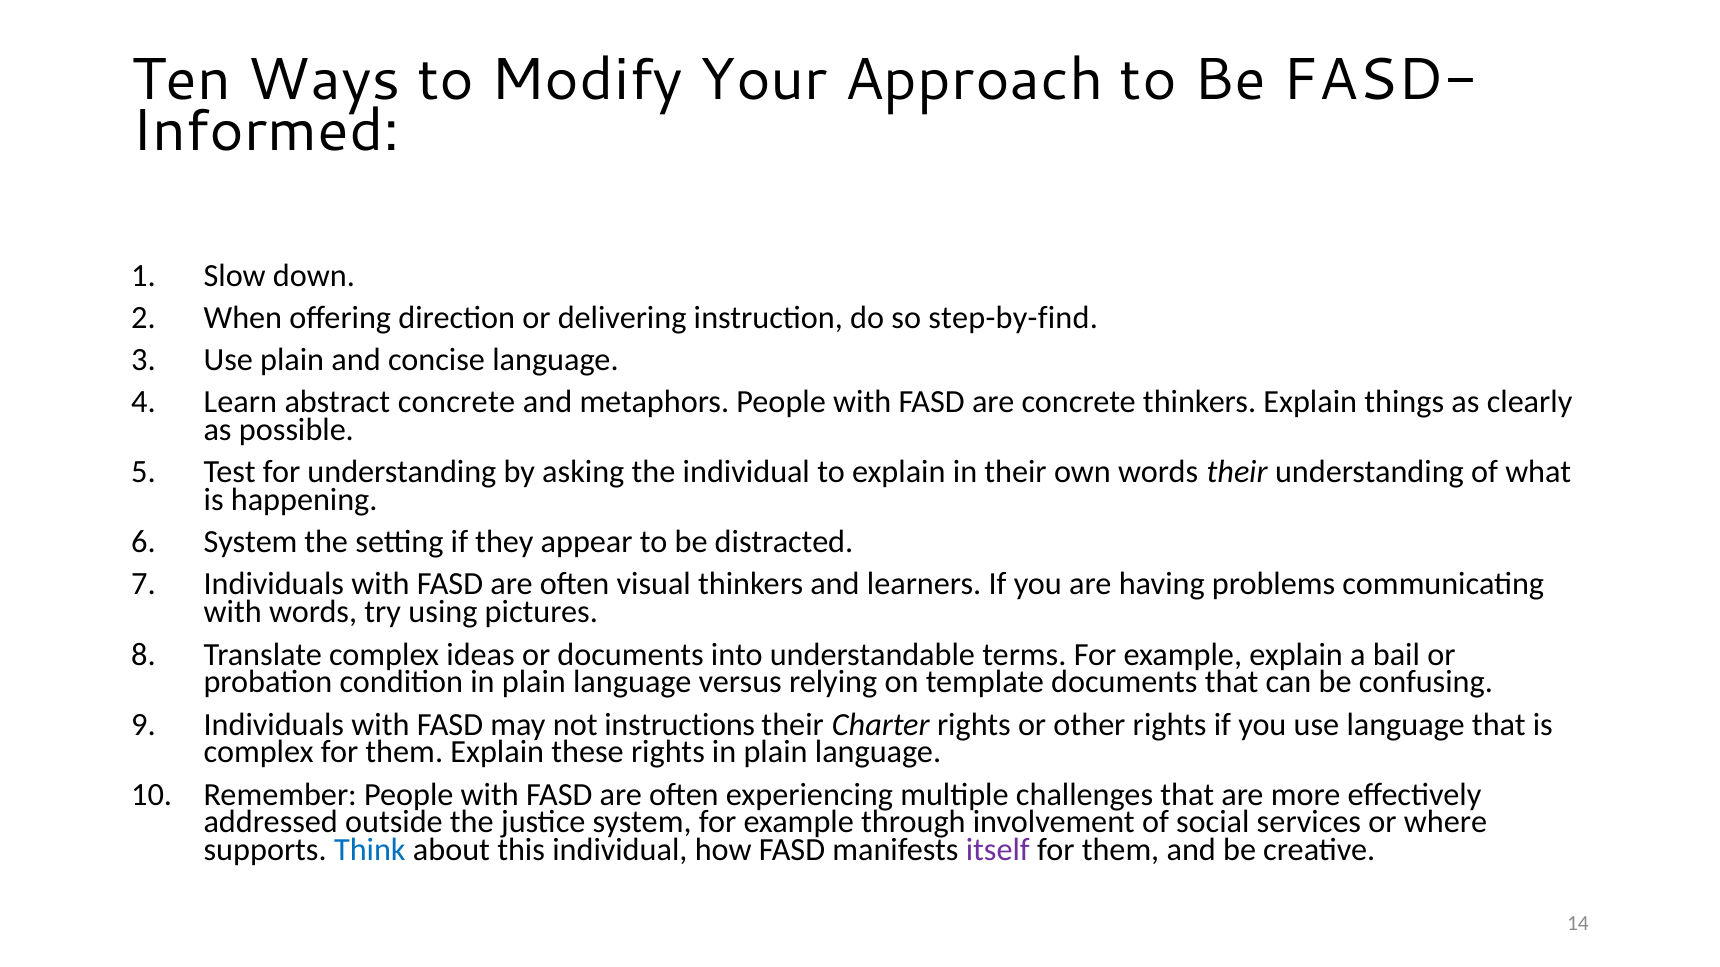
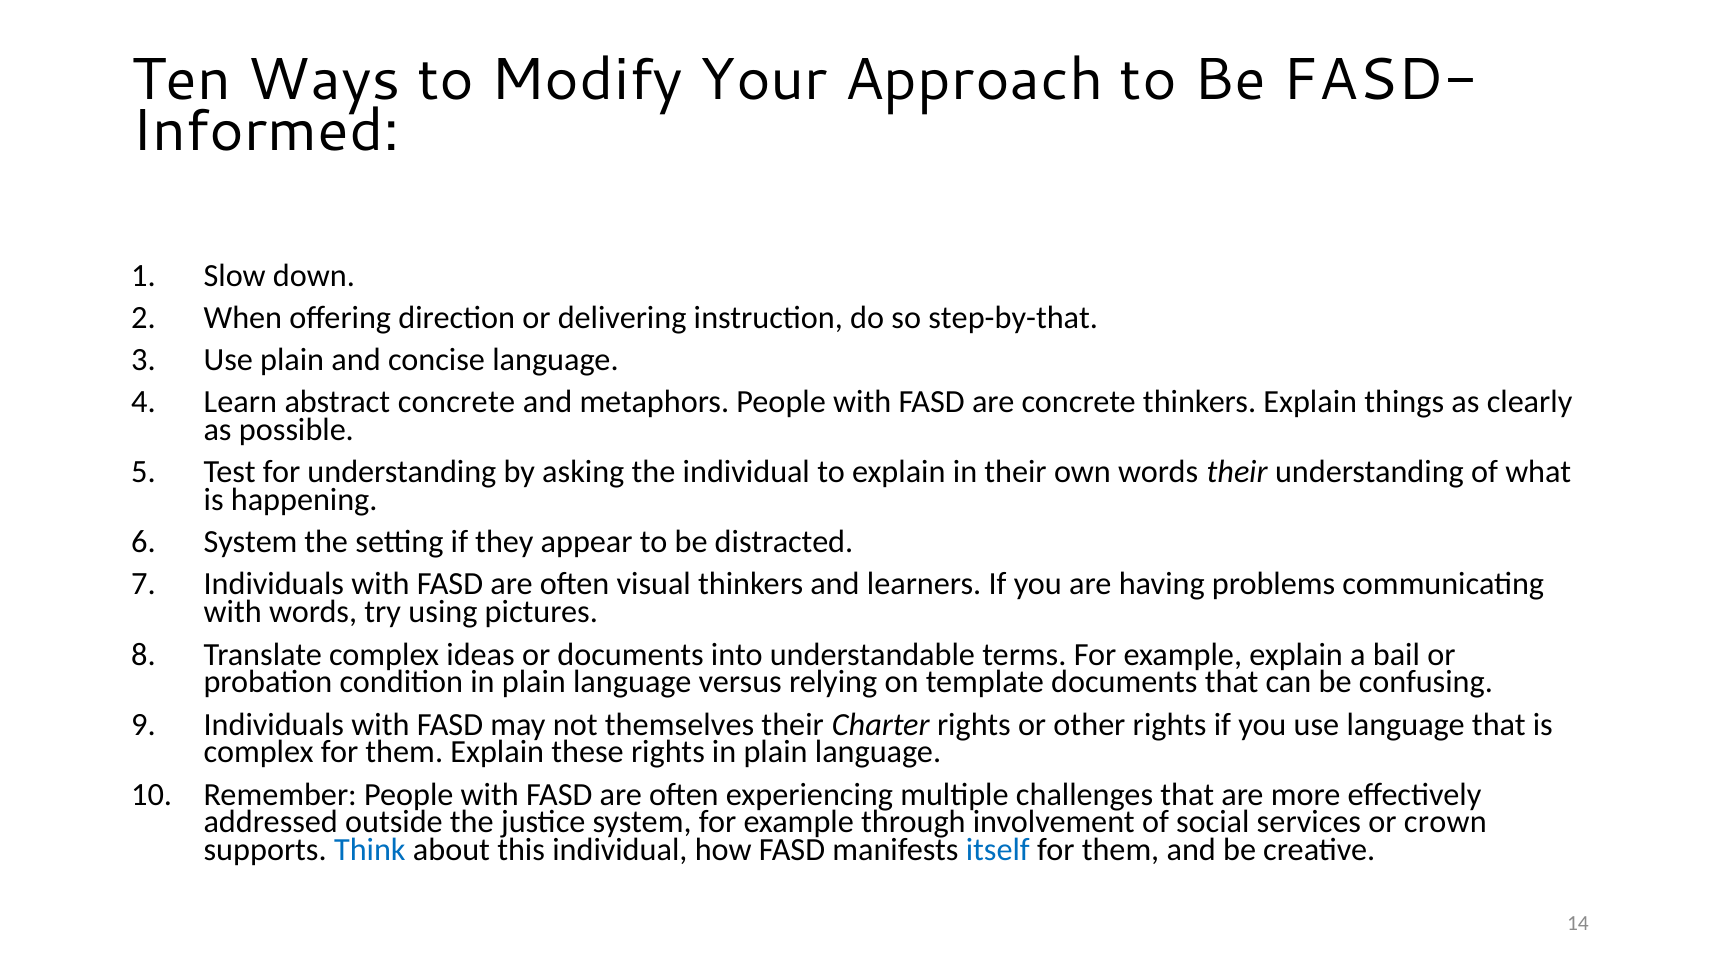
step-by-find: step-by-find -> step-by-that (1013, 318)
instructions: instructions -> themselves (680, 725)
where: where -> crown (1445, 823)
itself colour: purple -> blue (998, 851)
